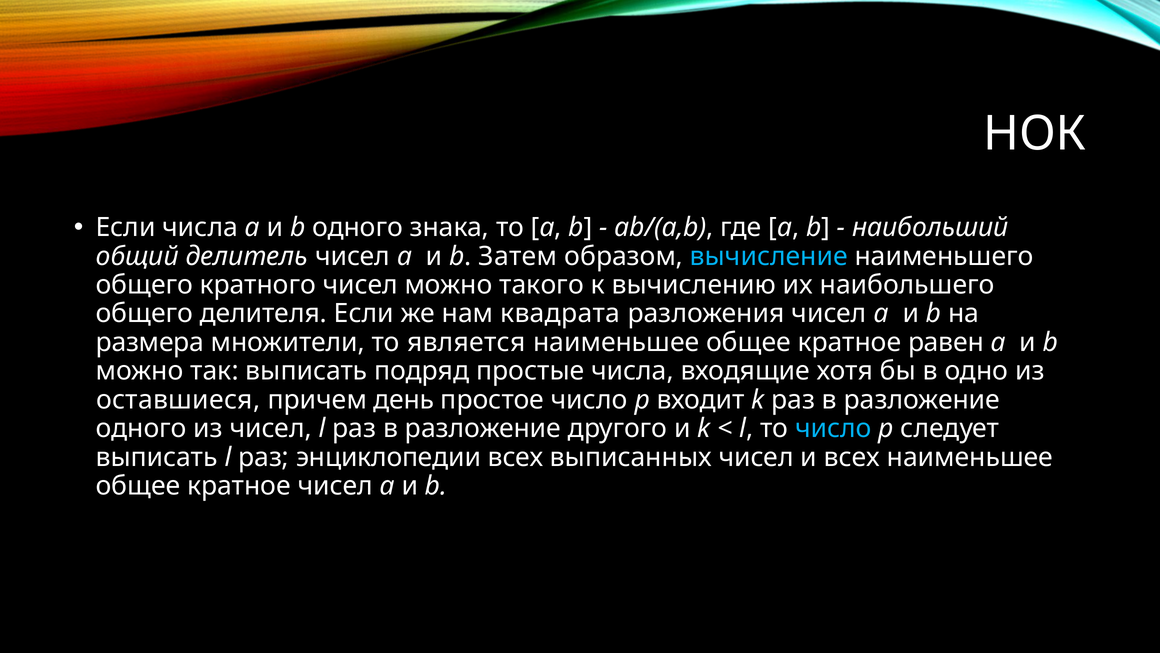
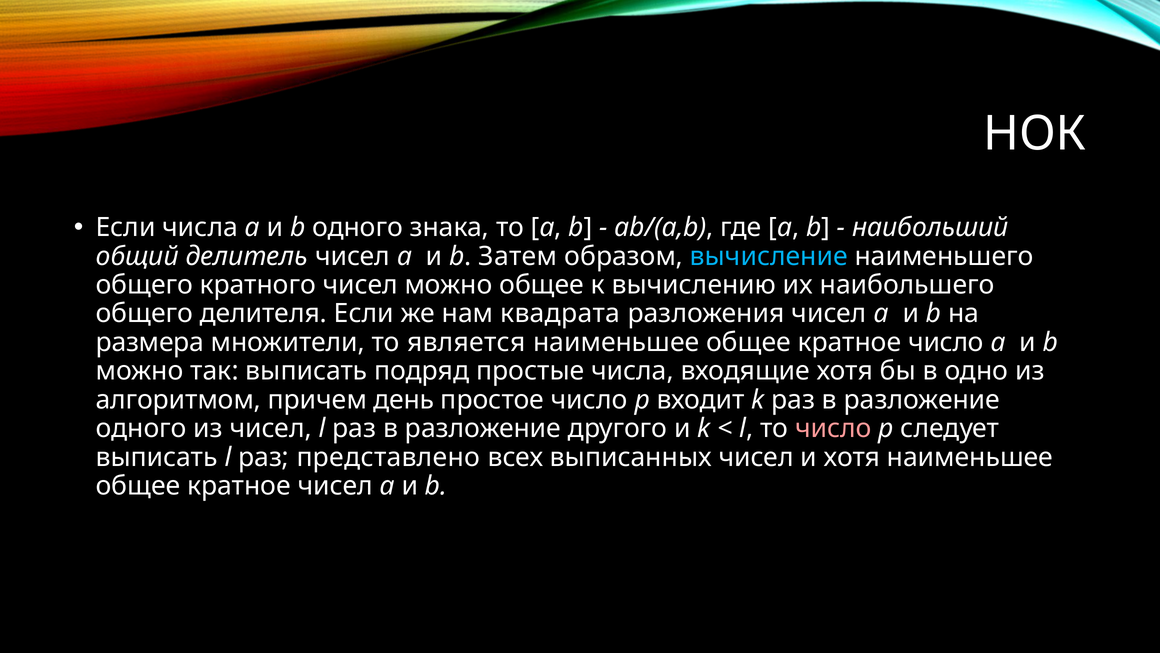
можно такого: такого -> общее (542, 285)
кратное равен: равен -> число (946, 342)
оставшиеся: оставшиеся -> алгоритмом (178, 400)
число colour: light blue -> pink (833, 428)
энциклопедии: энциклопедии -> представлено (388, 457)
и всех: всех -> хотя (852, 457)
